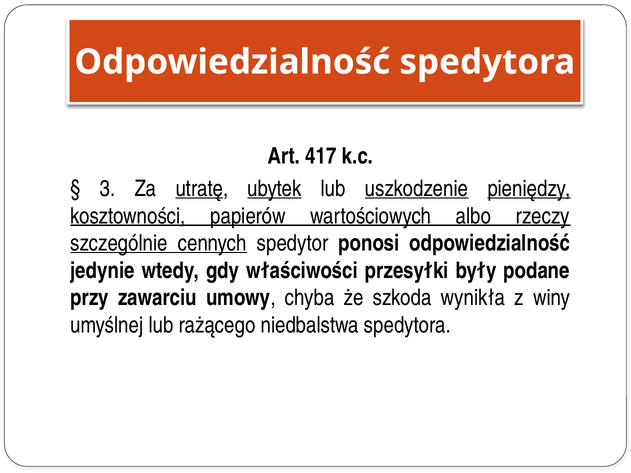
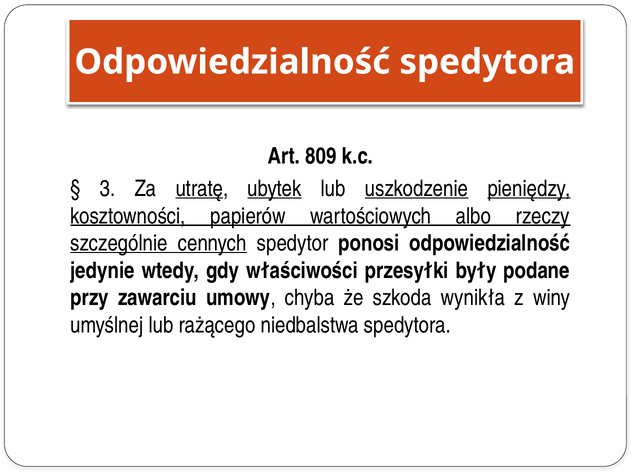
417: 417 -> 809 (321, 156)
